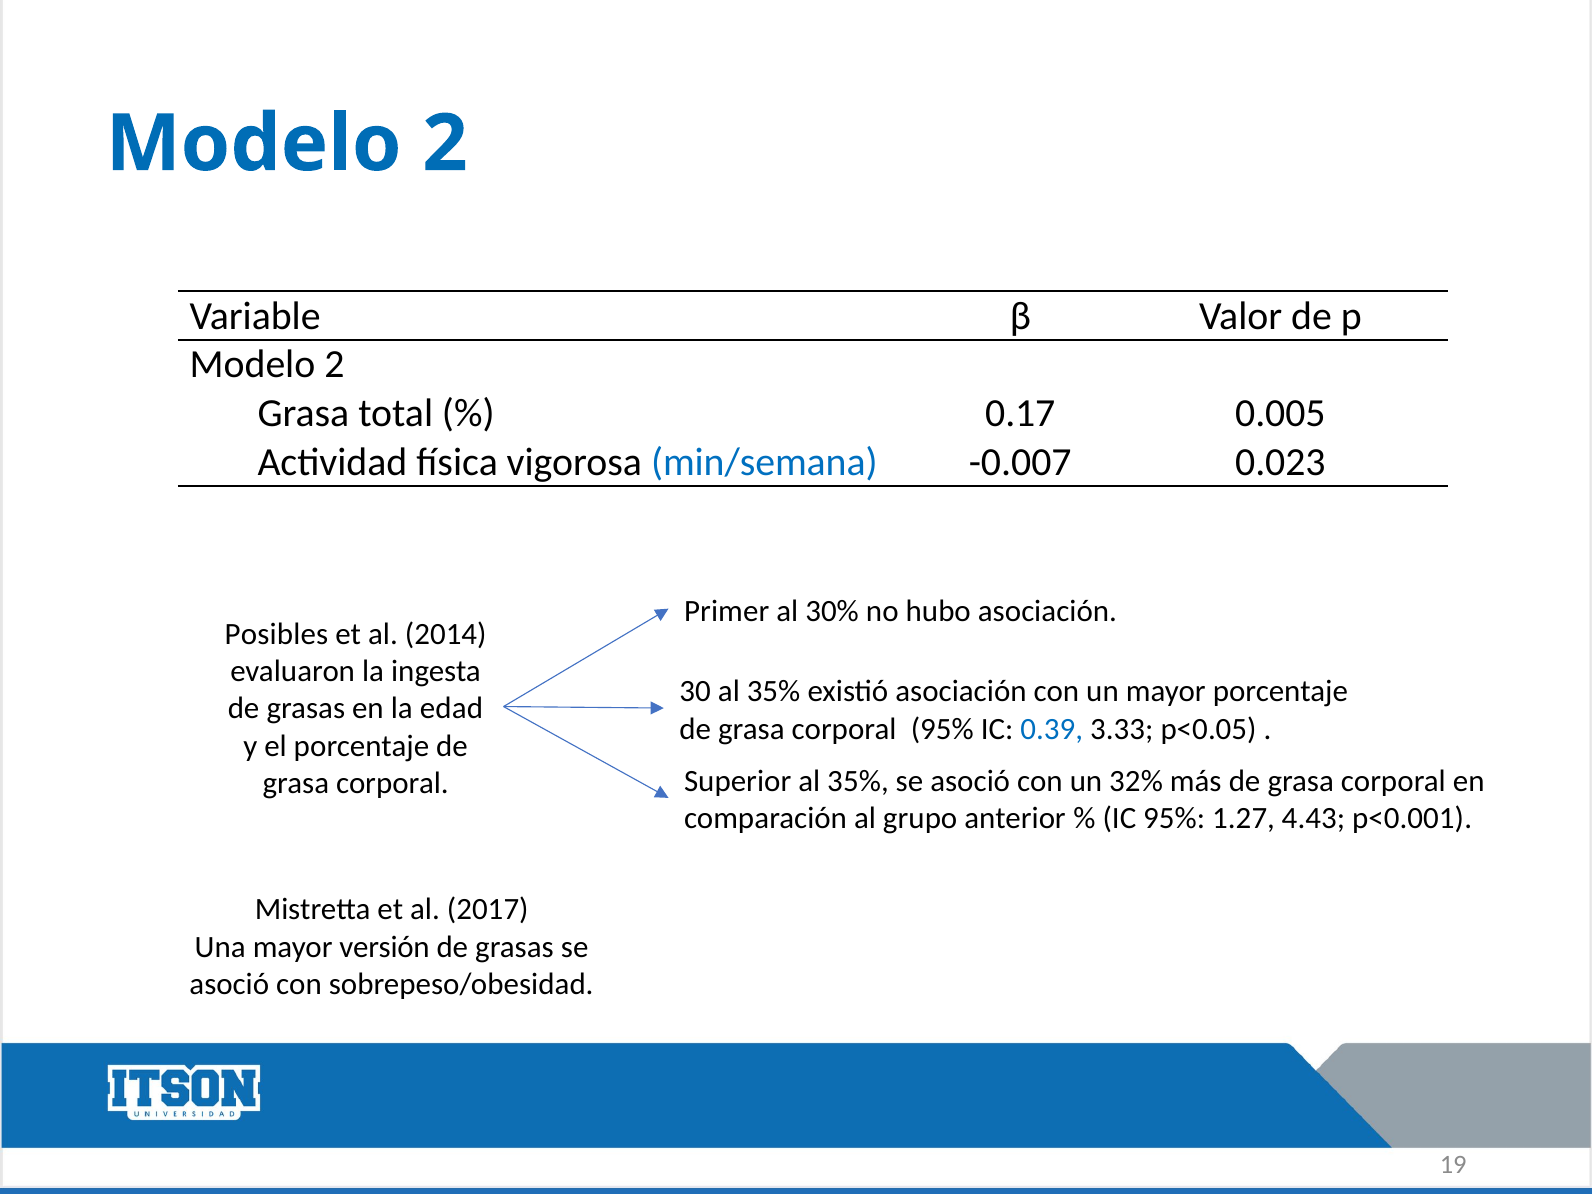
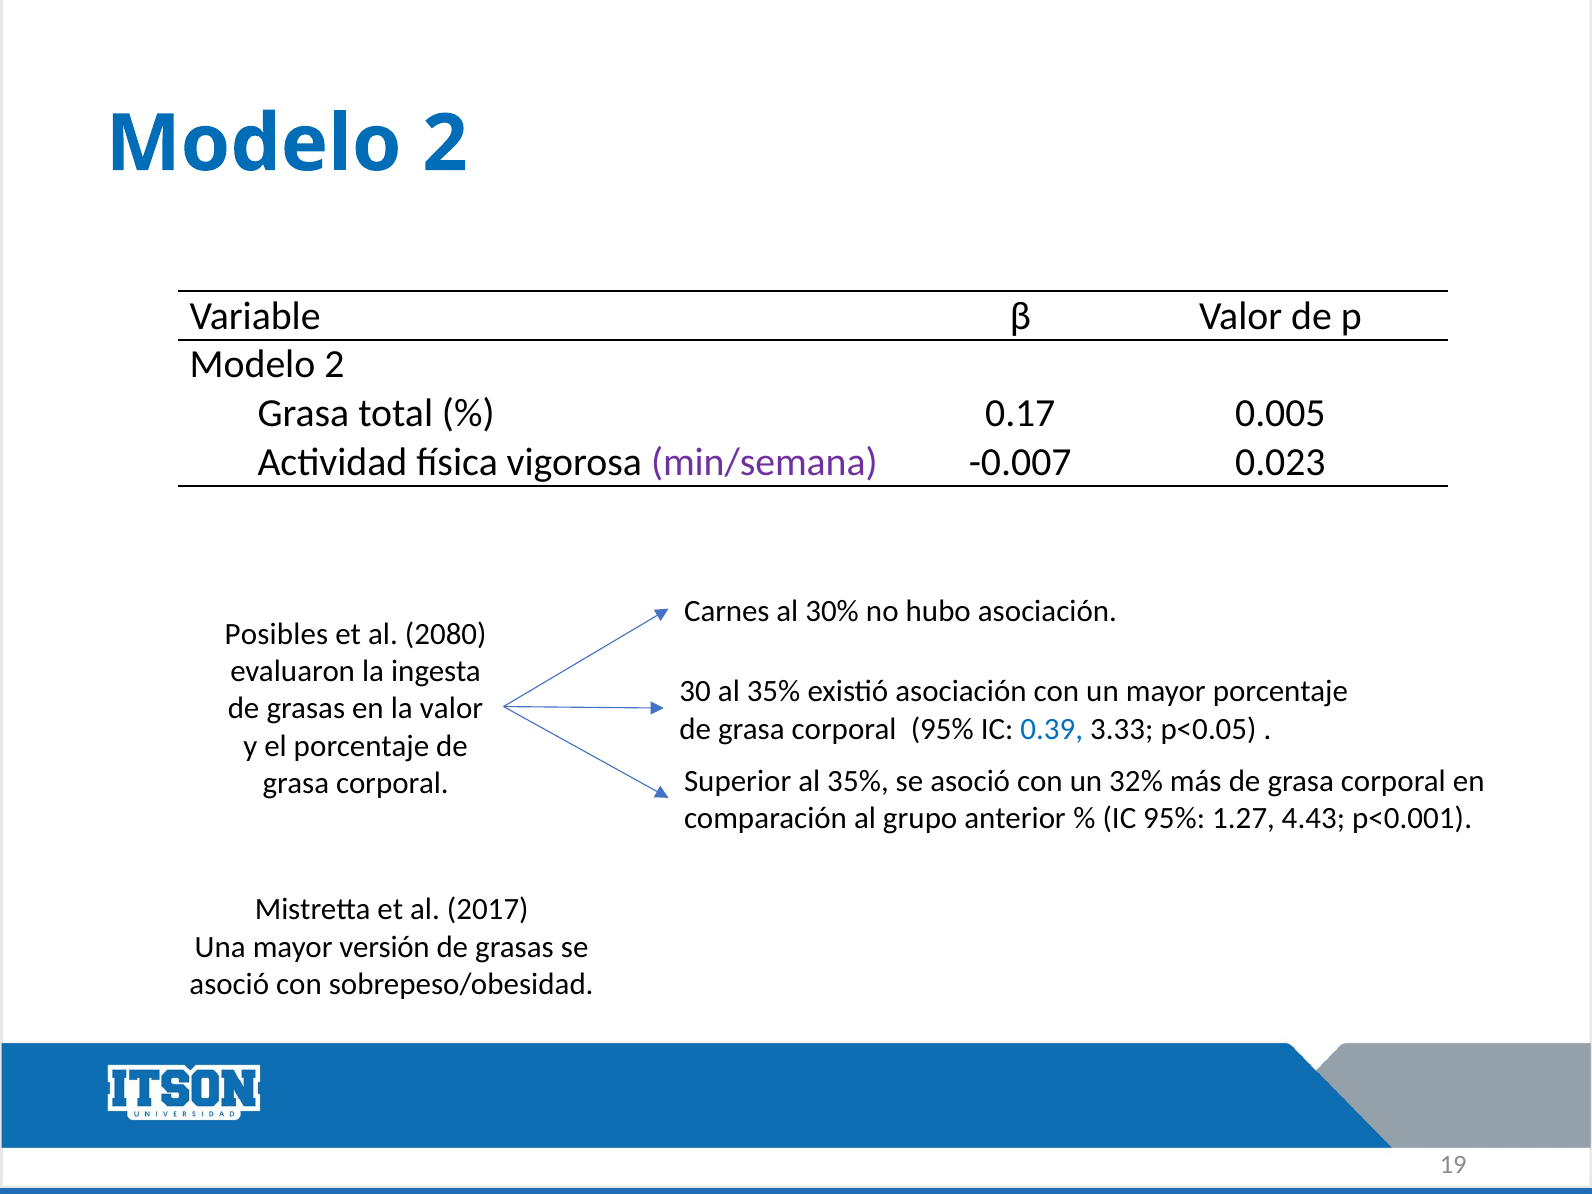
min/semana colour: blue -> purple (764, 462)
Primer: Primer -> Carnes (727, 611)
2014: 2014 -> 2080 (446, 634)
la edad: edad -> valor (452, 709)
